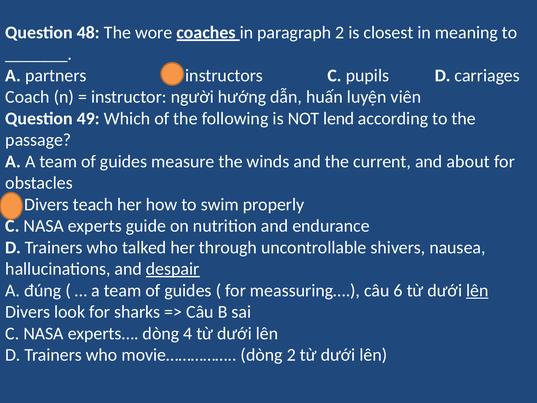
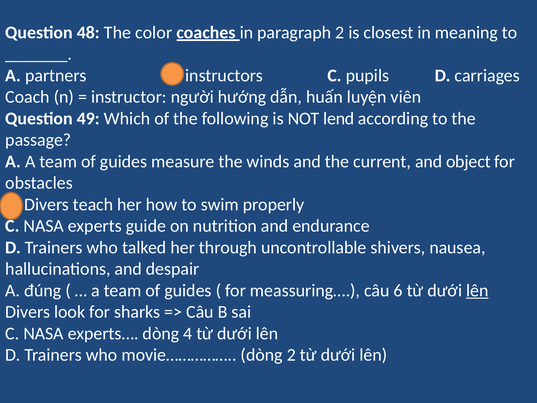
wore: wore -> color (154, 33)
about: about -> object (468, 161)
despair underline: present -> none (173, 269)
